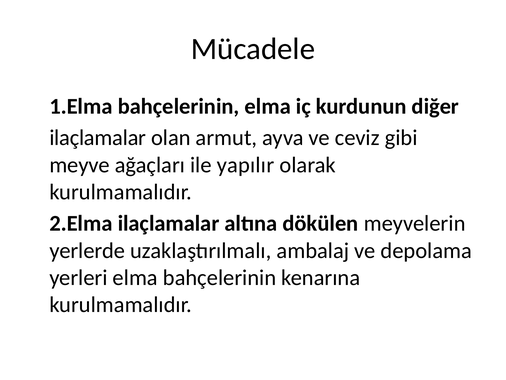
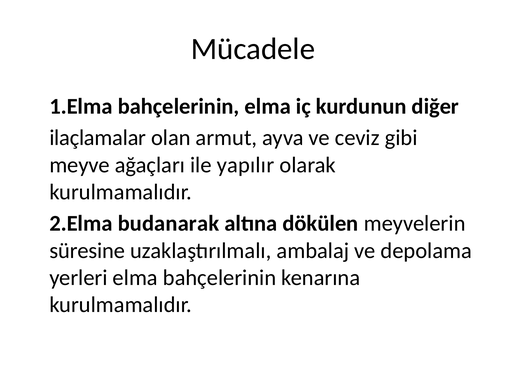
2.Elma ilaçlamalar: ilaçlamalar -> budanarak (168, 223)
yerlerde: yerlerde -> süresine (87, 250)
